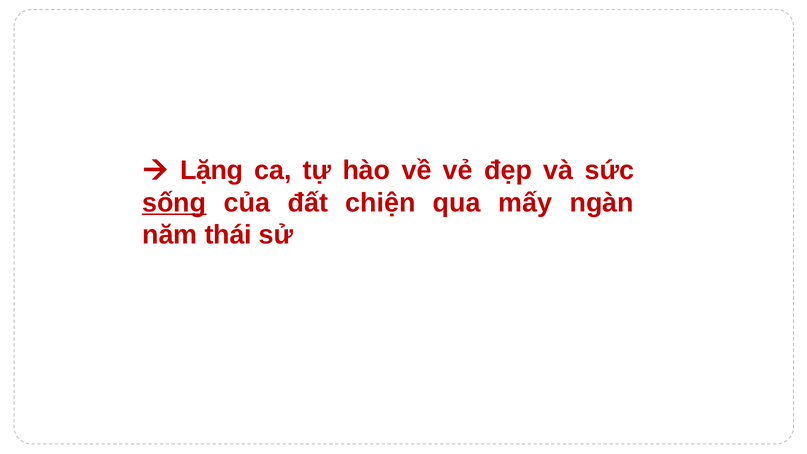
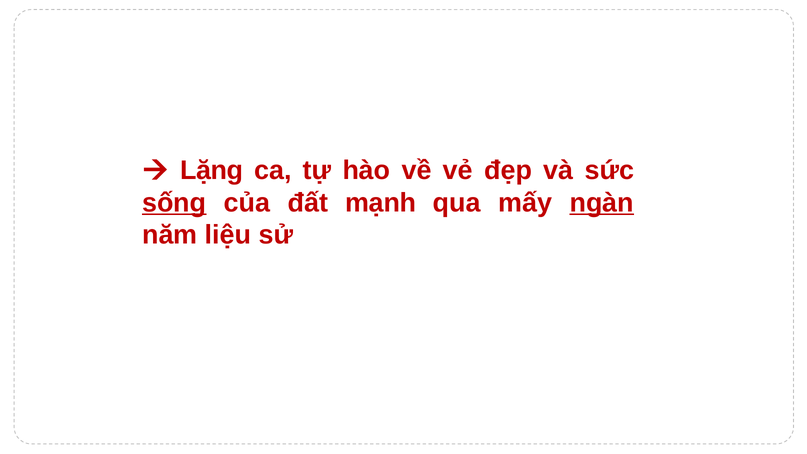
chiện: chiện -> mạnh (381, 203)
ngàn underline: none -> present (602, 203)
thái: thái -> liệu (228, 235)
